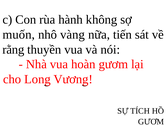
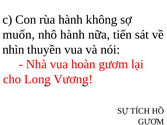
nhô vàng: vàng -> hành (72, 35)
rằng: rằng -> nhìn (13, 50)
